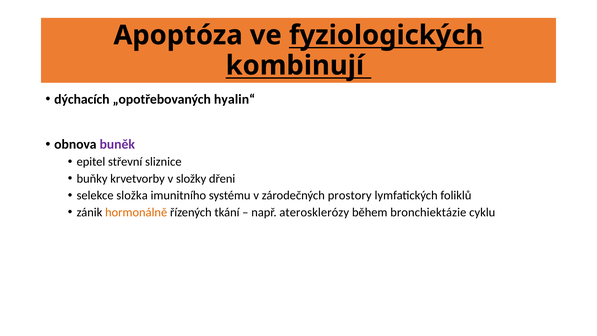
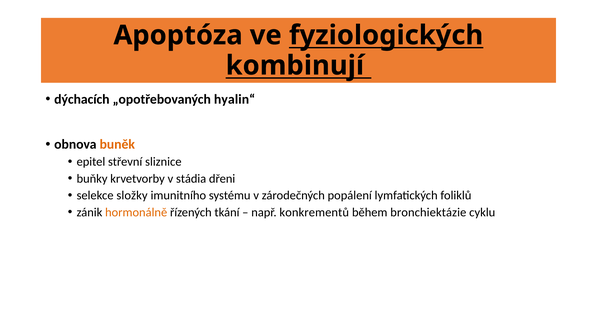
buněk colour: purple -> orange (117, 144)
složky: složky -> stádia (191, 179)
složka: složka -> složky (132, 195)
prostory: prostory -> popálení (350, 195)
aterosklerózy: aterosklerózy -> konkrementů (314, 212)
